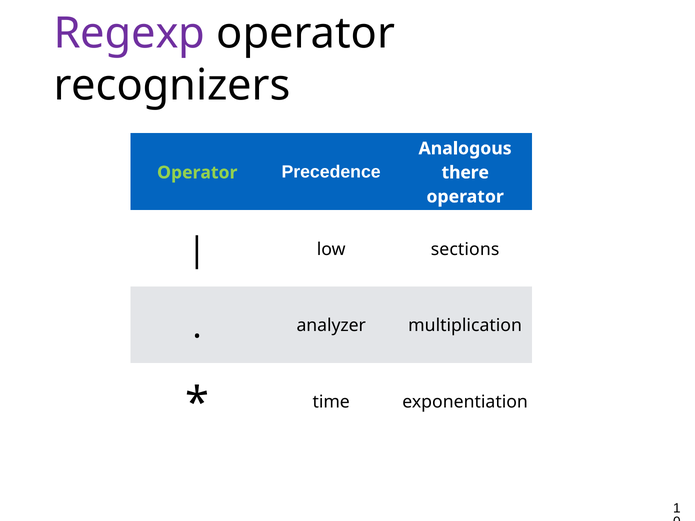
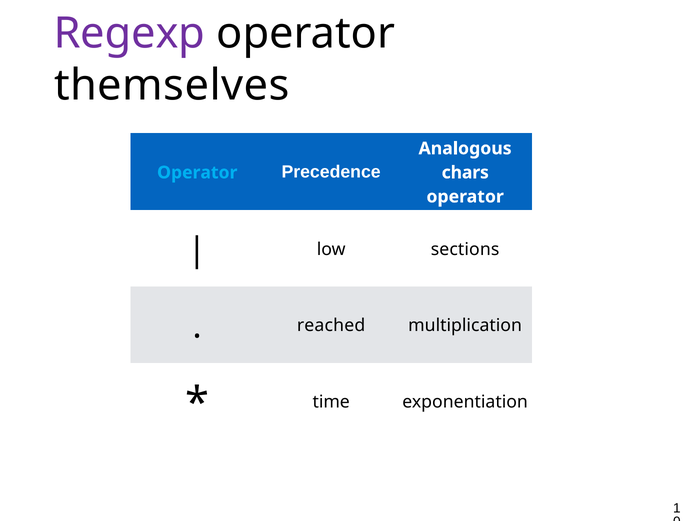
recognizers: recognizers -> themselves (172, 86)
Operator colour: light green -> light blue (197, 173)
there: there -> chars (465, 173)
analyzer: analyzer -> reached (331, 326)
